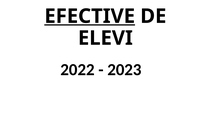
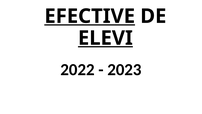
ELEVI underline: none -> present (105, 38)
